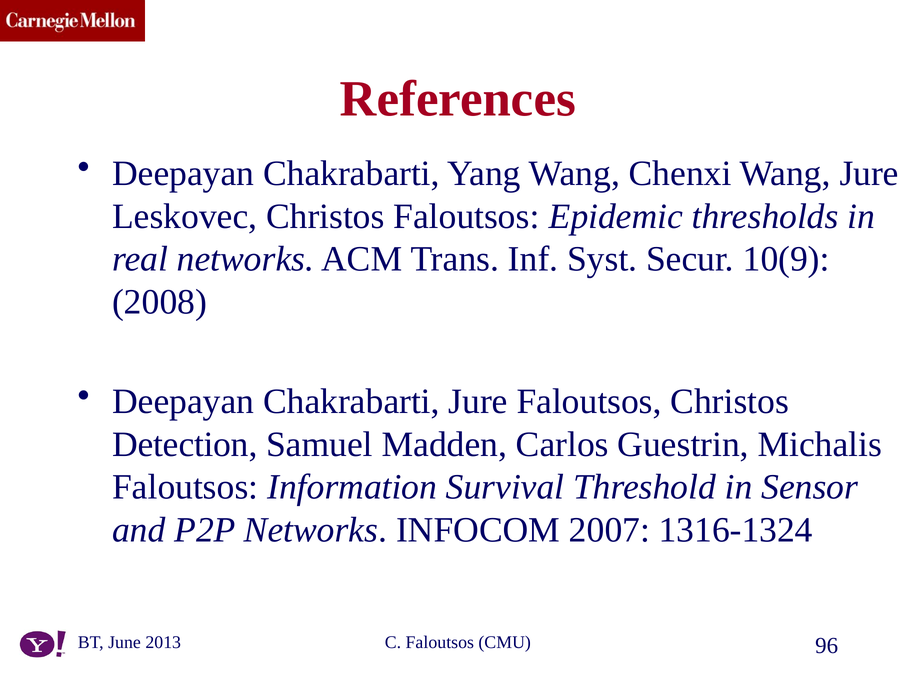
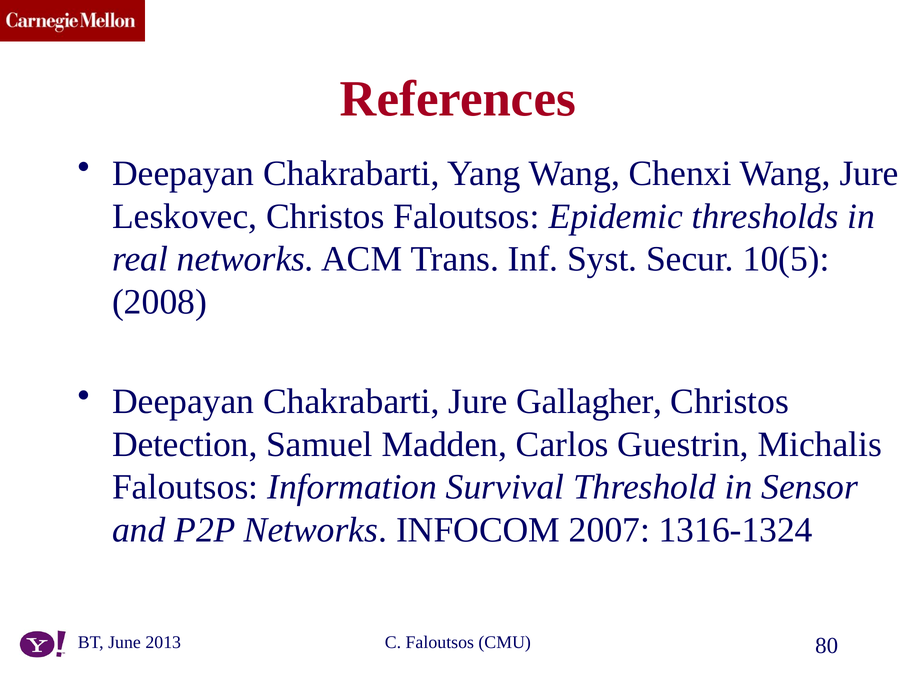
10(9: 10(9 -> 10(5 (786, 259)
Jure Faloutsos: Faloutsos -> Gallagher (589, 402)
96: 96 -> 80 (827, 646)
